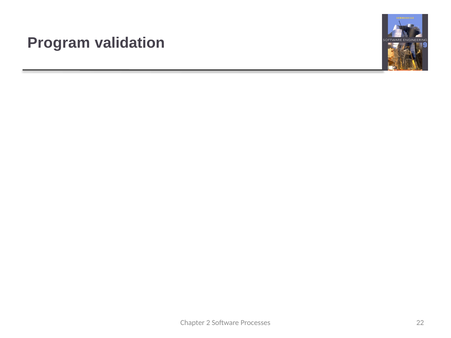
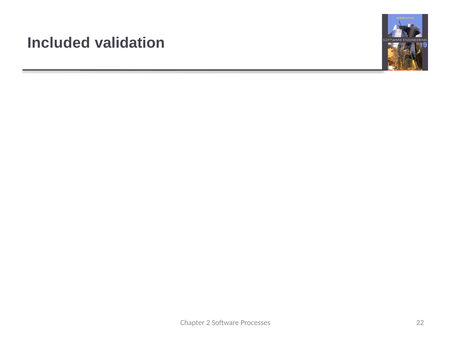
Program: Program -> Included (59, 43)
